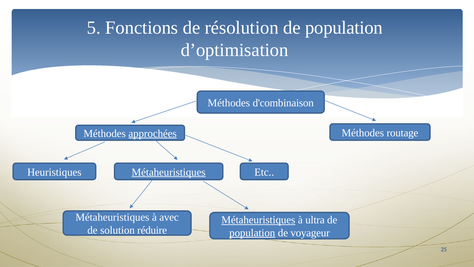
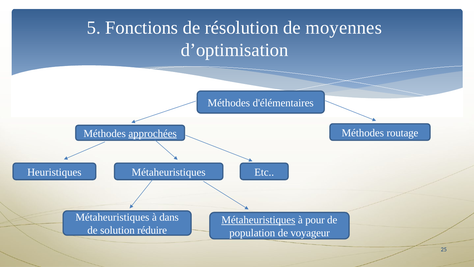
résolution de population: population -> moyennes (344, 28)
d'combinaison: d'combinaison -> d'élémentaires (283, 103)
Métaheuristiques underline: present -> none (169, 172)
avec: avec -> dans (169, 217)
ultra: ultra -> pour (315, 220)
population underline: present -> none (252, 233)
